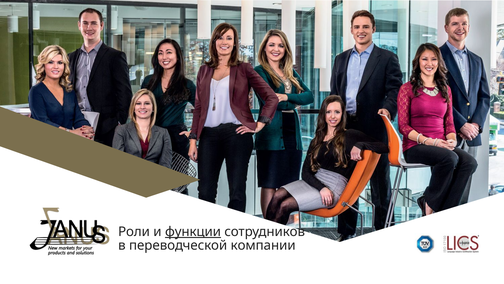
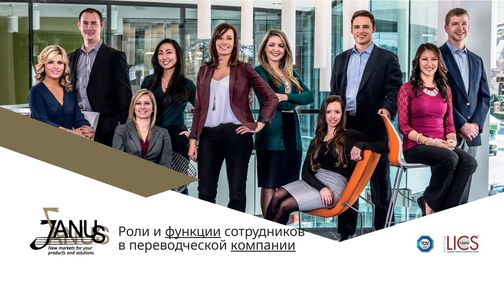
компании underline: none -> present (263, 245)
